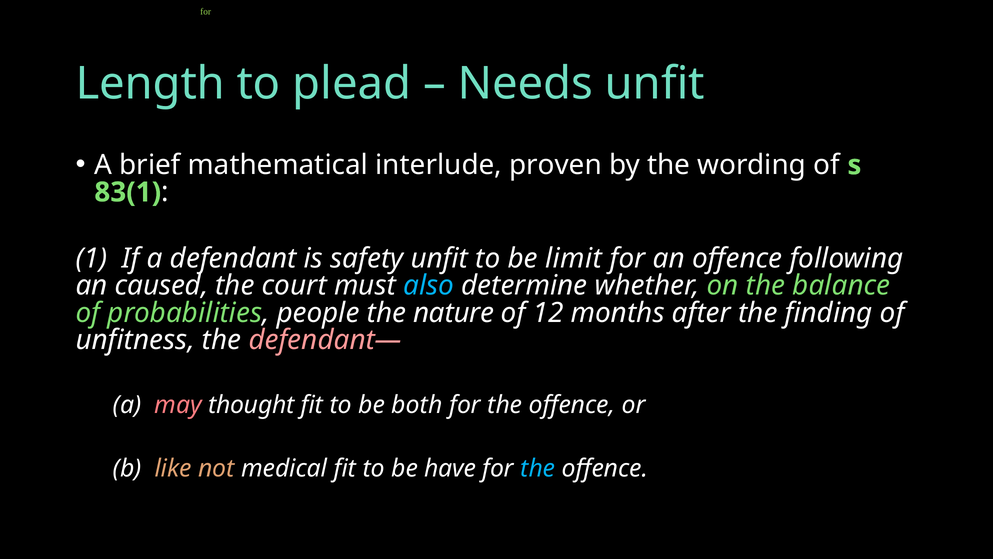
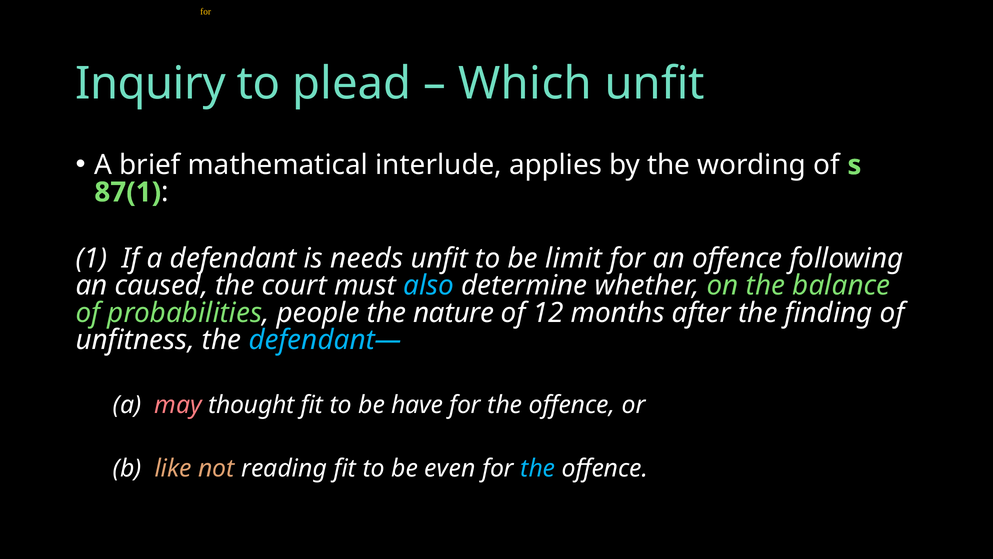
for colour: light green -> yellow (206, 12)
Length: Length -> Inquiry (150, 83)
Needs: Needs -> Which (525, 83)
proven: proven -> applies (556, 165)
83(1: 83(1 -> 87(1 (128, 192)
safety: safety -> needs (367, 258)
defendant— colour: pink -> light blue (325, 340)
both: both -> have (417, 405)
medical: medical -> reading (284, 468)
have: have -> even (450, 468)
